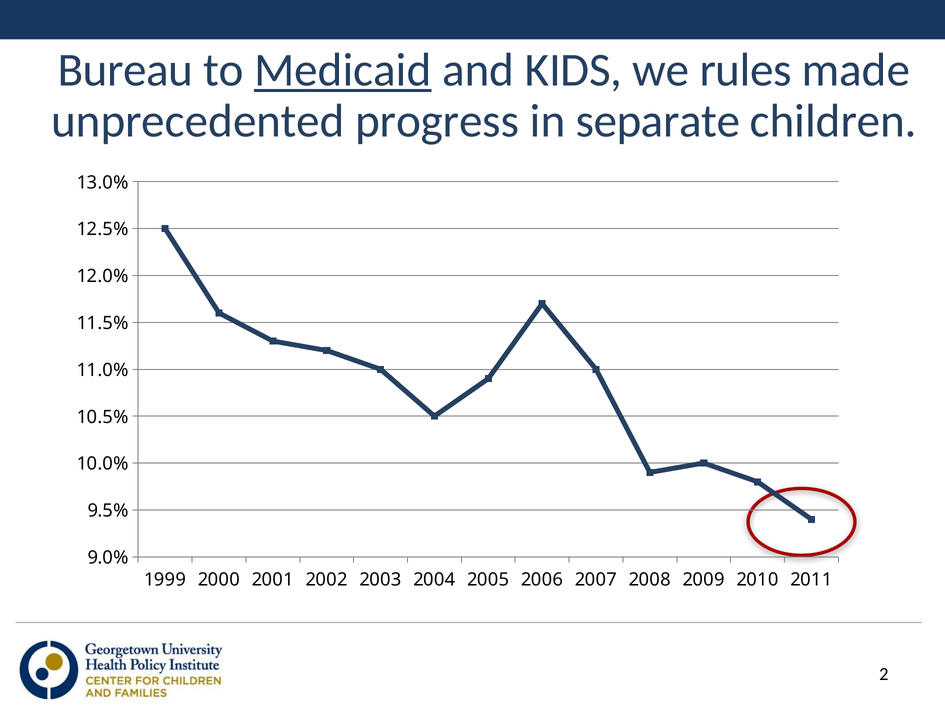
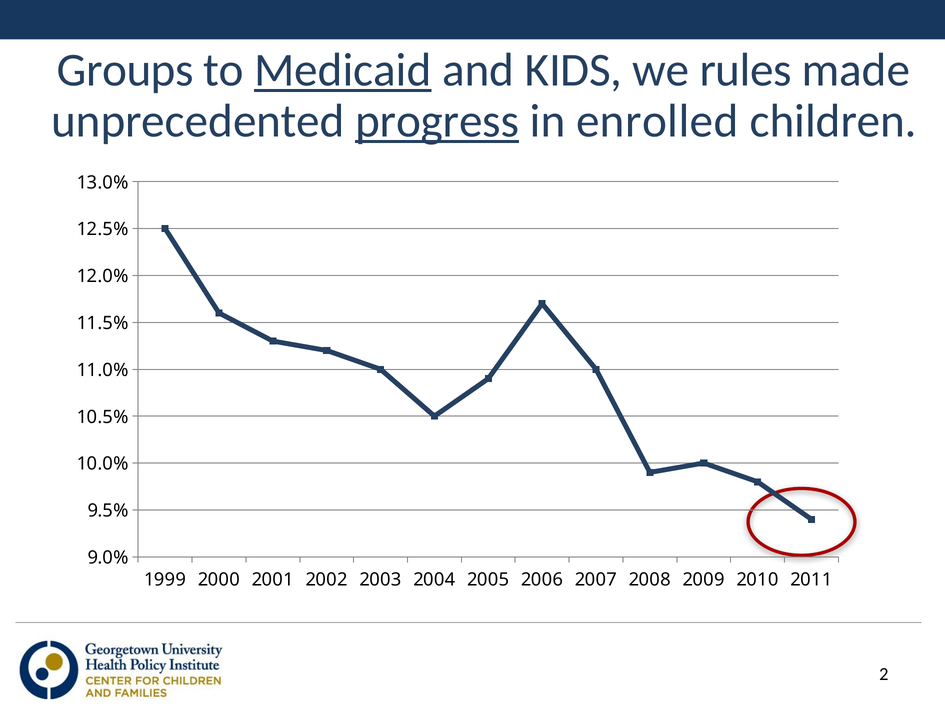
Bureau: Bureau -> Groups (125, 70)
progress underline: none -> present (437, 121)
separate: separate -> enrolled (657, 121)
